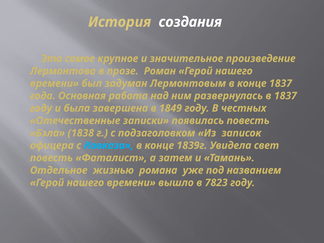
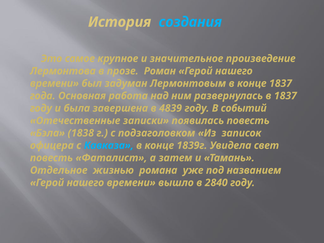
создания colour: white -> light blue (190, 22)
1849: 1849 -> 4839 (171, 108)
честных: честных -> событий (244, 108)
7823: 7823 -> 2840 (216, 183)
